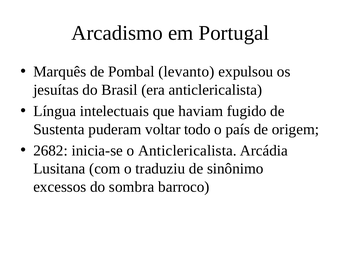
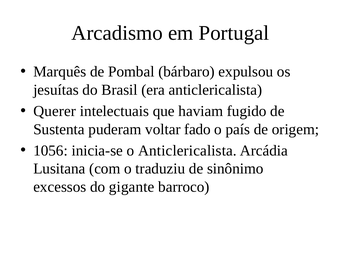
levanto: levanto -> bárbaro (186, 72)
Língua: Língua -> Querer (55, 111)
todo: todo -> fado (197, 129)
2682: 2682 -> 1056 (51, 150)
sombra: sombra -> gigante (132, 187)
